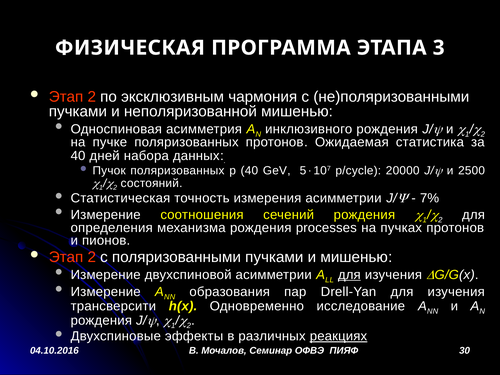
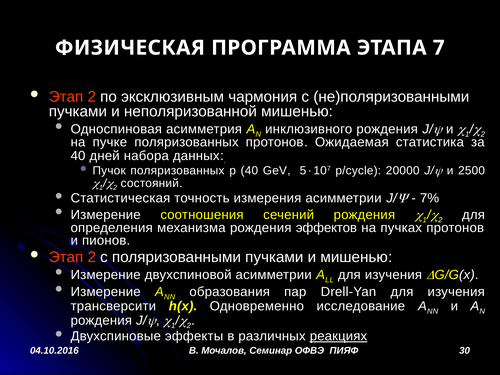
3: 3 -> 7 (439, 48)
processes: processes -> эффектов (326, 228)
для underline: present -> none (349, 275)
